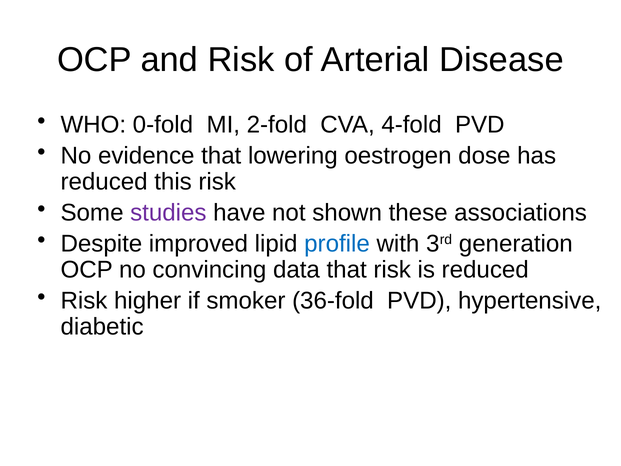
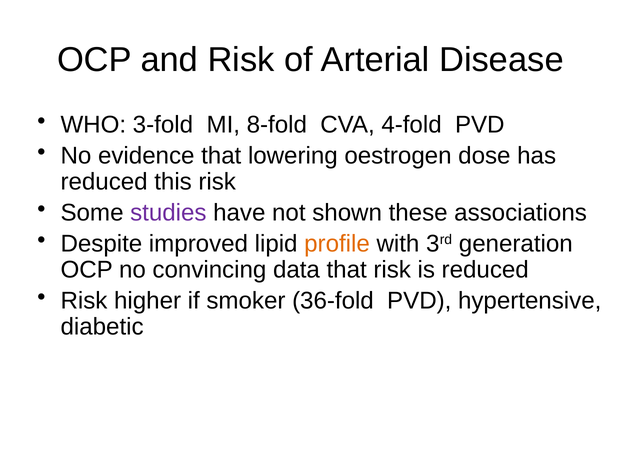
0-fold: 0-fold -> 3-fold (163, 125)
2-fold: 2-fold -> 8-fold (277, 125)
profile colour: blue -> orange (337, 244)
